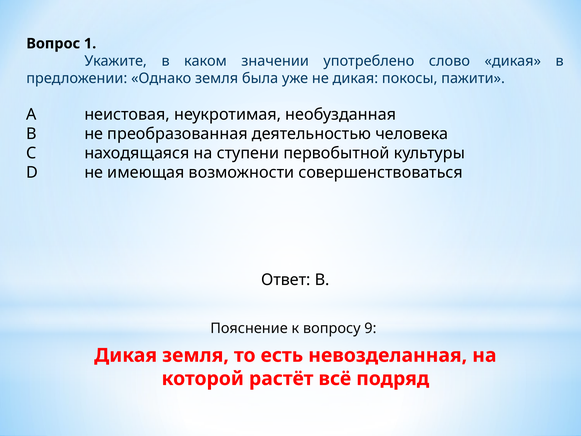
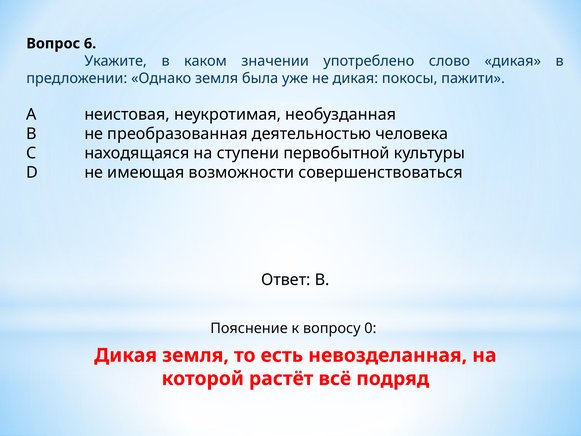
1: 1 -> 6 (90, 44)
9: 9 -> 0 (370, 328)
